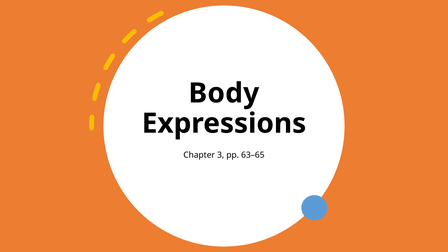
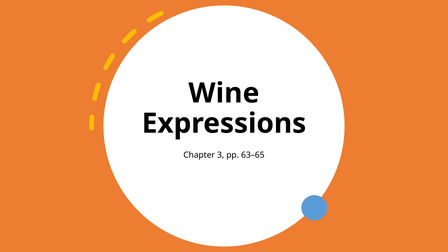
Body: Body -> Wine (224, 93)
